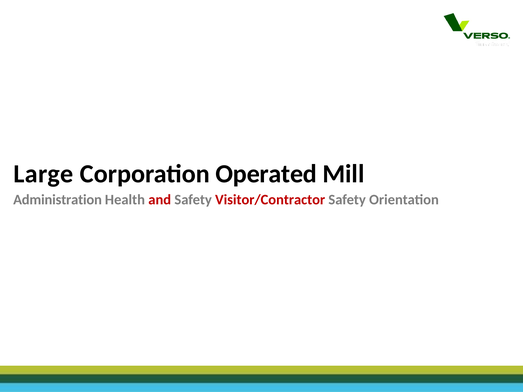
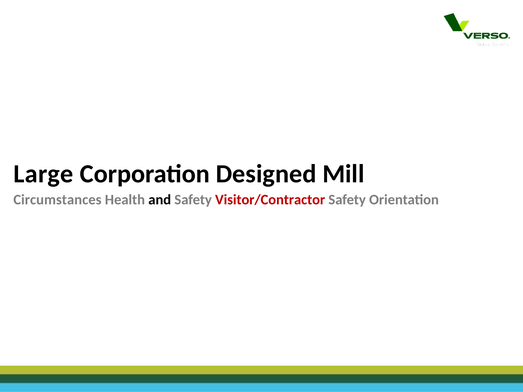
Operated: Operated -> Designed (266, 174)
Administration: Administration -> Circumstances (57, 200)
and colour: red -> black (160, 200)
